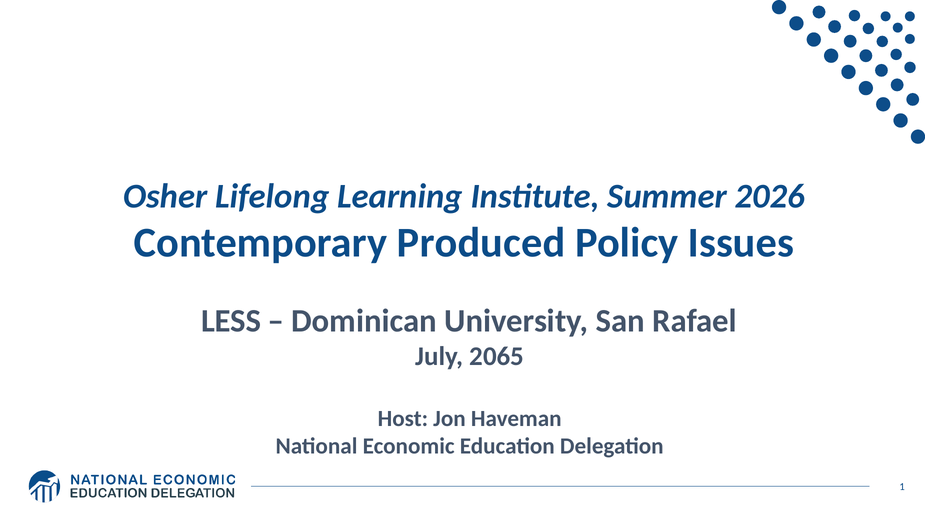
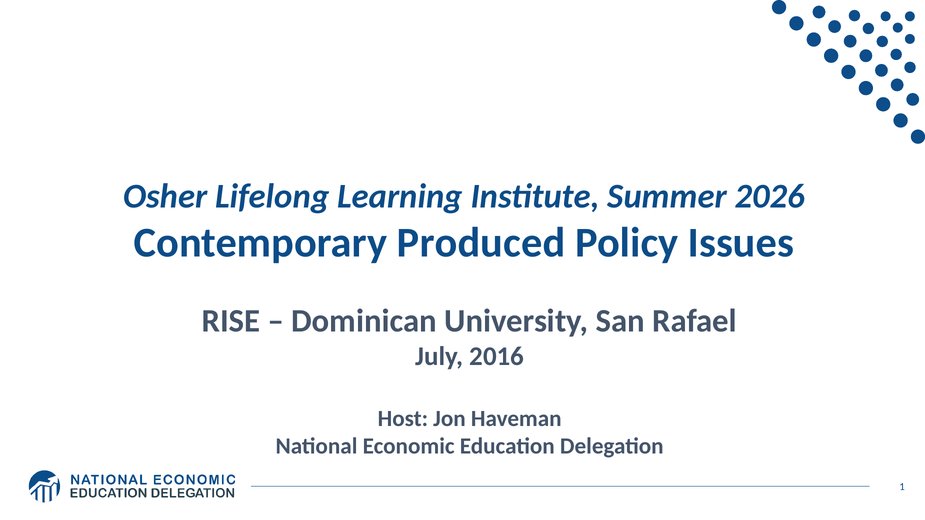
LESS: LESS -> RISE (231, 321)
2065: 2065 -> 2016 (497, 357)
